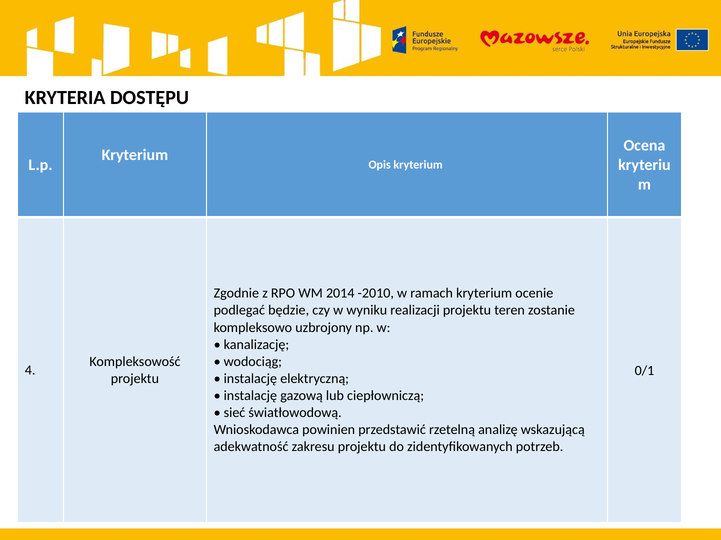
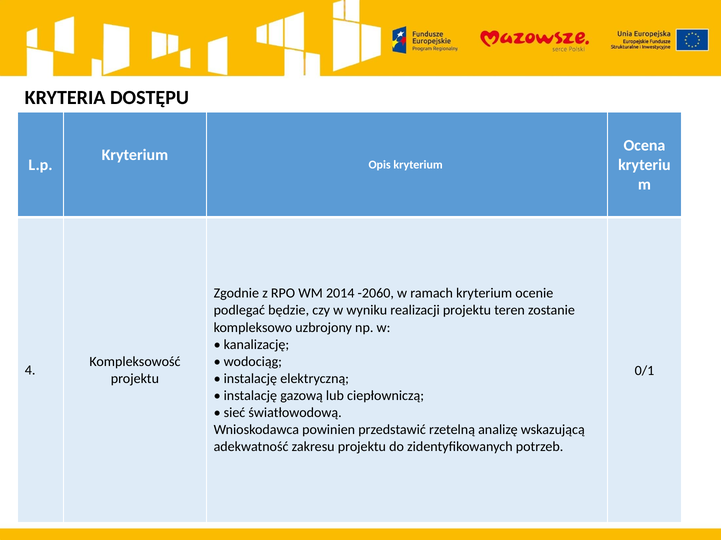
-2010: -2010 -> -2060 (376, 294)
